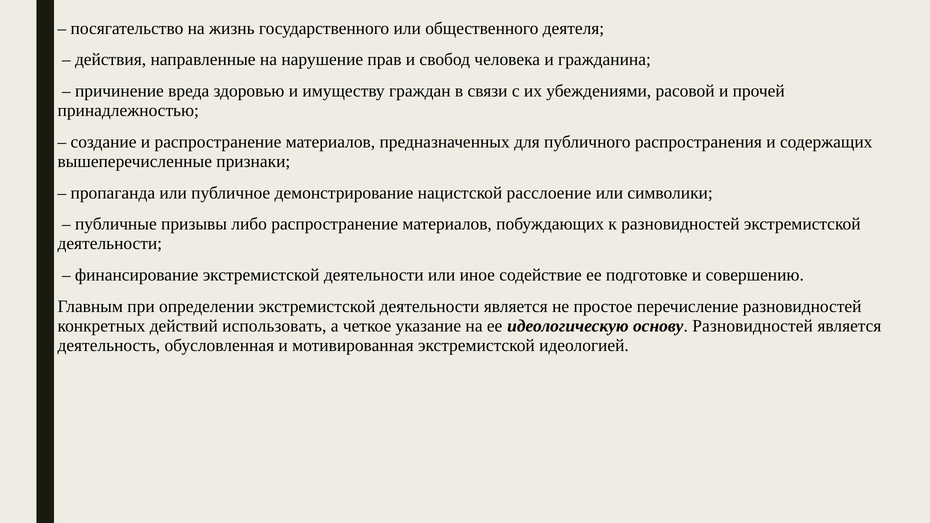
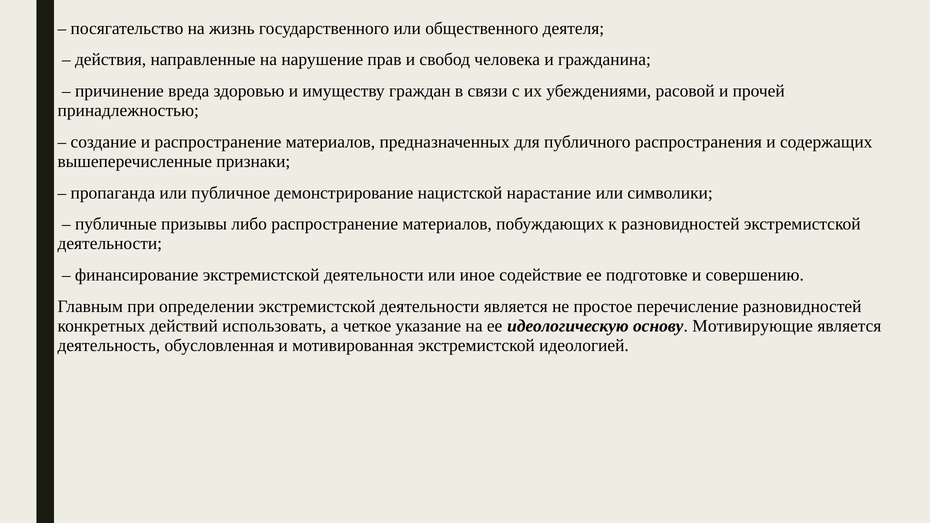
расслоение: расслоение -> нарастание (549, 193)
основу Разновидностей: Разновидностей -> Мотивирующие (753, 326)
